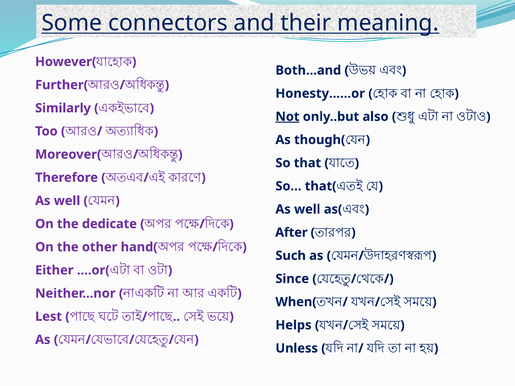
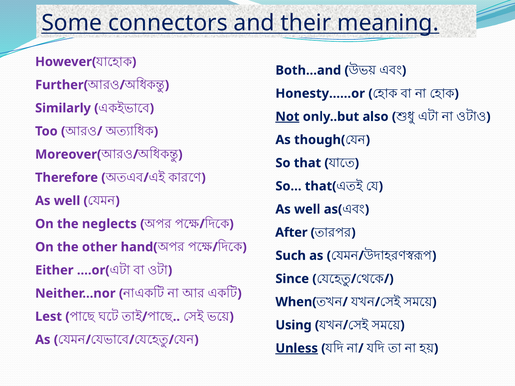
dedicate: dedicate -> neglects (109, 224)
Helps: Helps -> Using (294, 325)
Unless underline: none -> present (297, 348)
